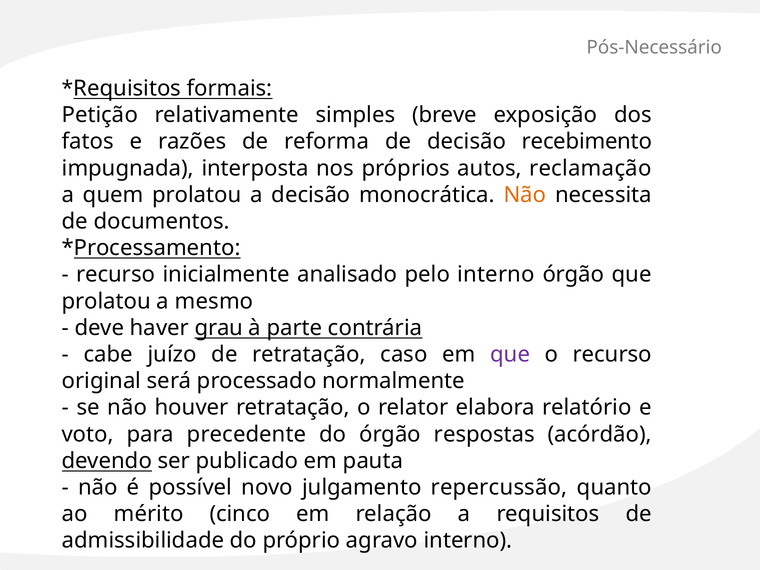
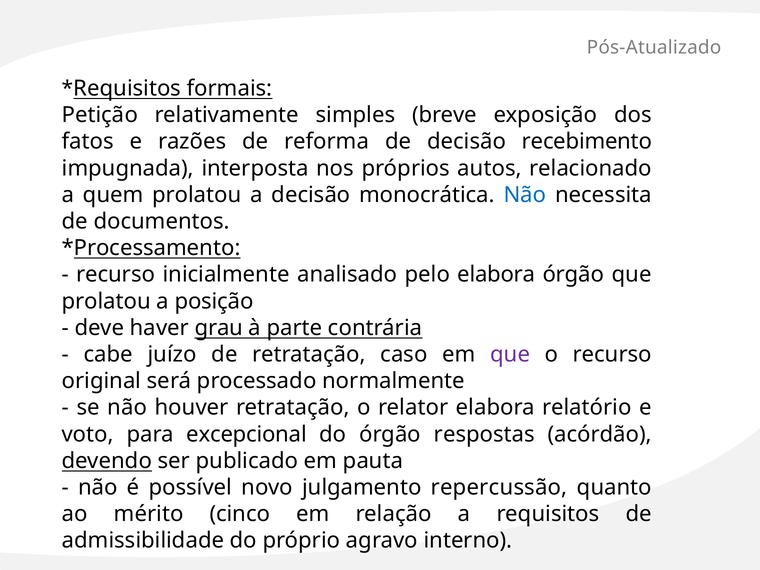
Pós-Necessário: Pós-Necessário -> Pós-Atualizado (654, 48)
reclamação: reclamação -> relacionado (591, 168)
Não colour: orange -> blue (525, 195)
pelo interno: interno -> elabora (496, 275)
mesmo: mesmo -> posição (214, 301)
precedente: precedente -> excepcional (247, 434)
